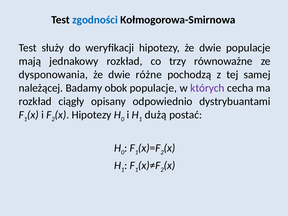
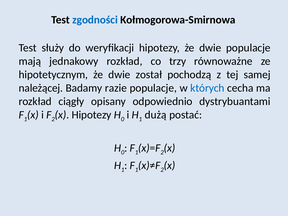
dysponowania: dysponowania -> hipotetycznym (53, 75)
różne: różne -> został (149, 75)
obok: obok -> razie (116, 88)
których colour: purple -> blue (207, 88)
